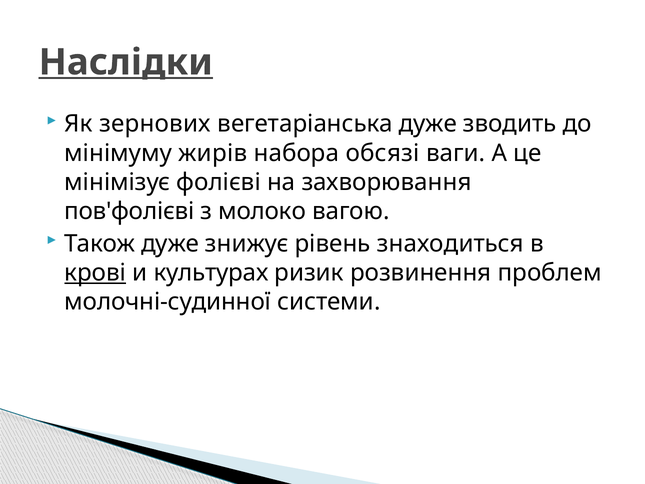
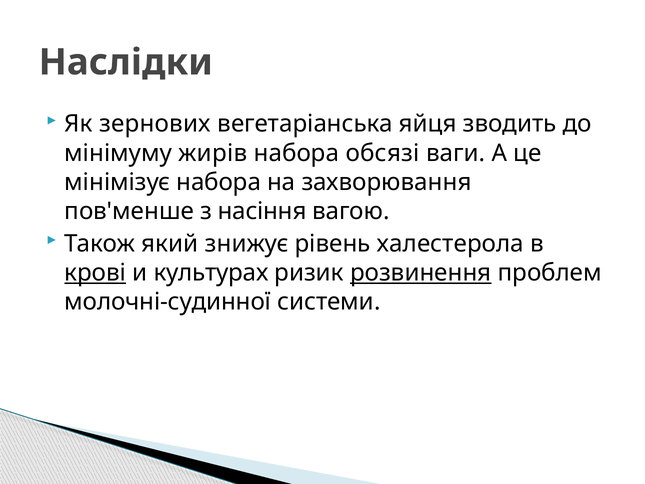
Наслідки underline: present -> none (126, 62)
вегетаріанська дуже: дуже -> яйця (428, 124)
мінімізує фолієві: фолієві -> набора (219, 182)
пов'фолієві: пов'фолієві -> пов'менше (129, 211)
молоко: молоко -> насіння (262, 211)
Також дуже: дуже -> який (170, 244)
знаходиться: знаходиться -> халестерола (450, 244)
розвинення underline: none -> present (421, 273)
